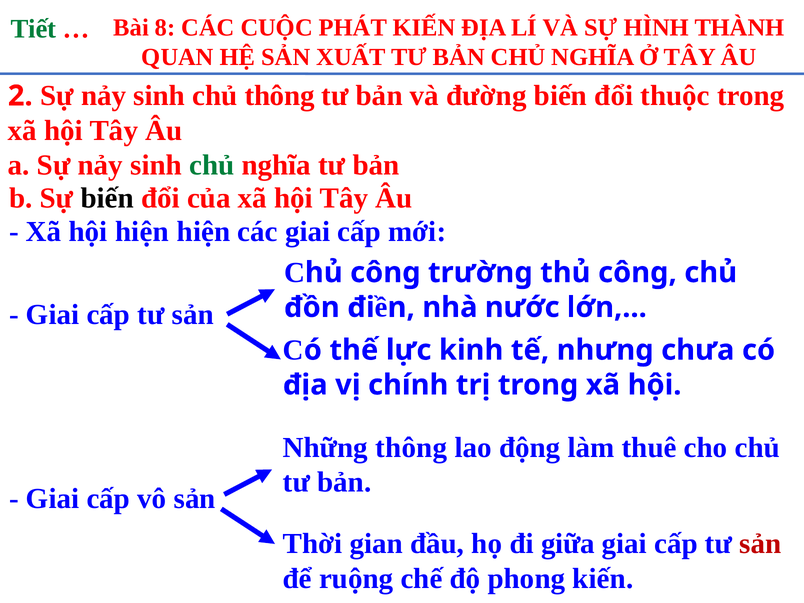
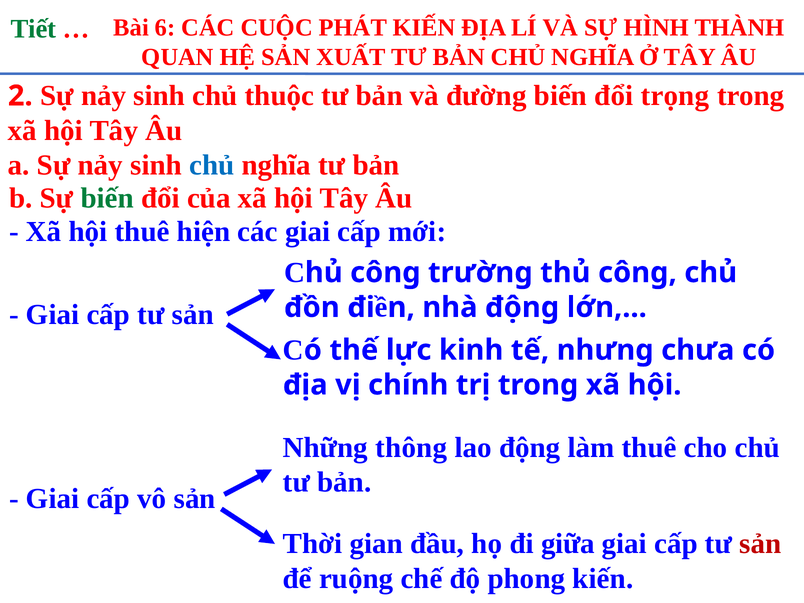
8: 8 -> 6 (165, 28)
chủ thông: thông -> thuộc (279, 96)
thuộc: thuộc -> trọng (675, 96)
chủ colour: green -> blue (212, 165)
biến colour: black -> green (107, 198)
hội hiện: hiện -> thuê (142, 232)
nhà nước: nước -> động (522, 307)
